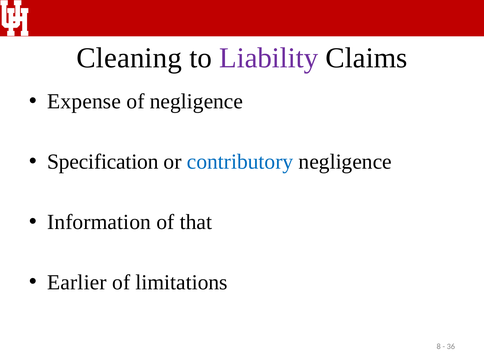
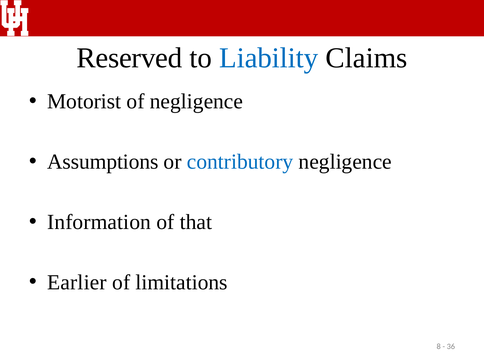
Cleaning: Cleaning -> Reserved (129, 58)
Liability colour: purple -> blue (269, 58)
Expense: Expense -> Motorist (84, 102)
Specification: Specification -> Assumptions (103, 162)
